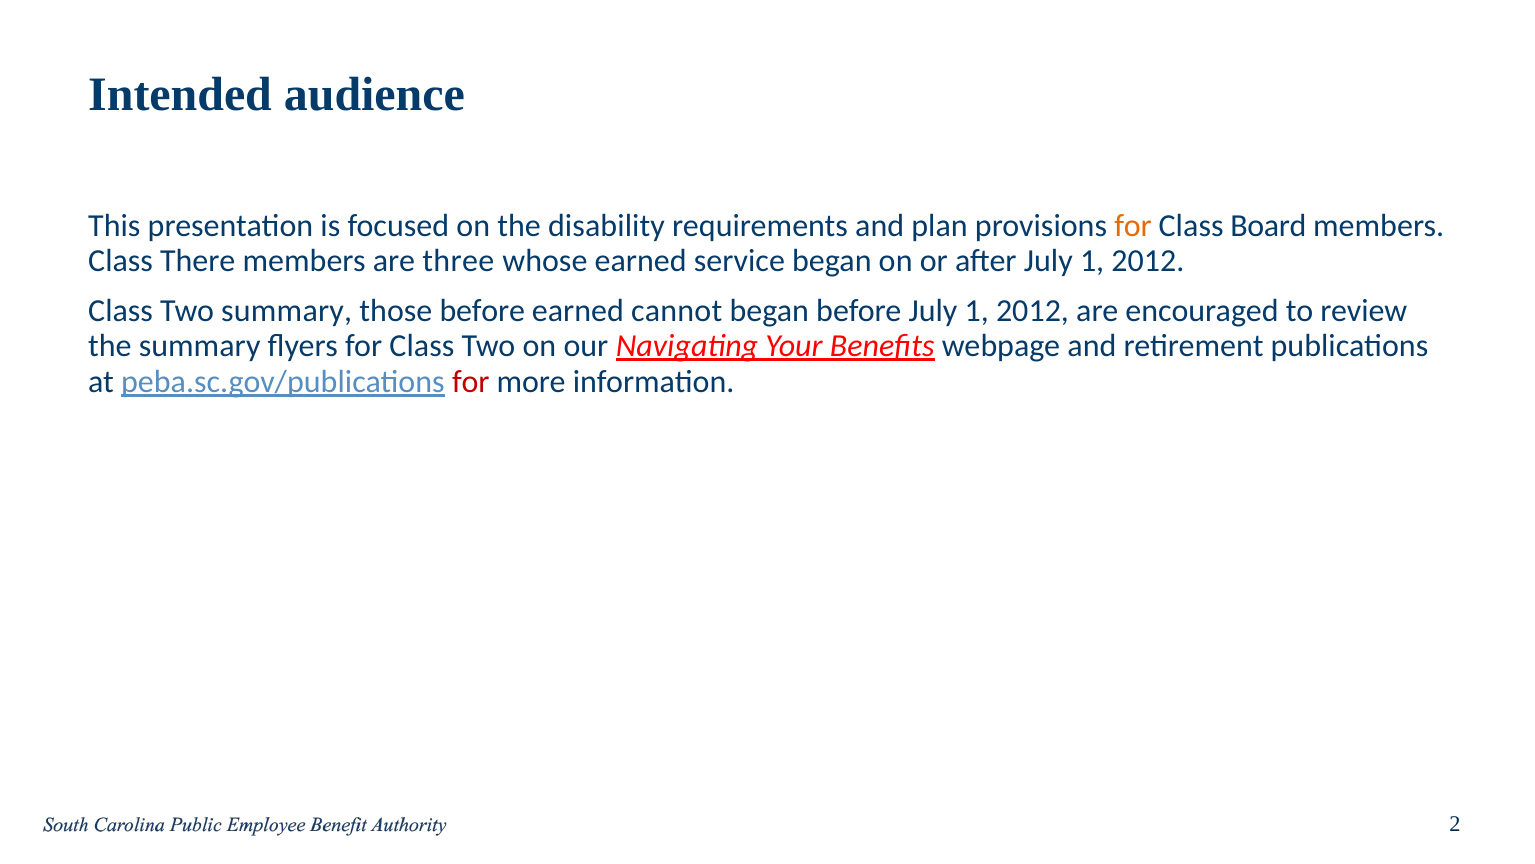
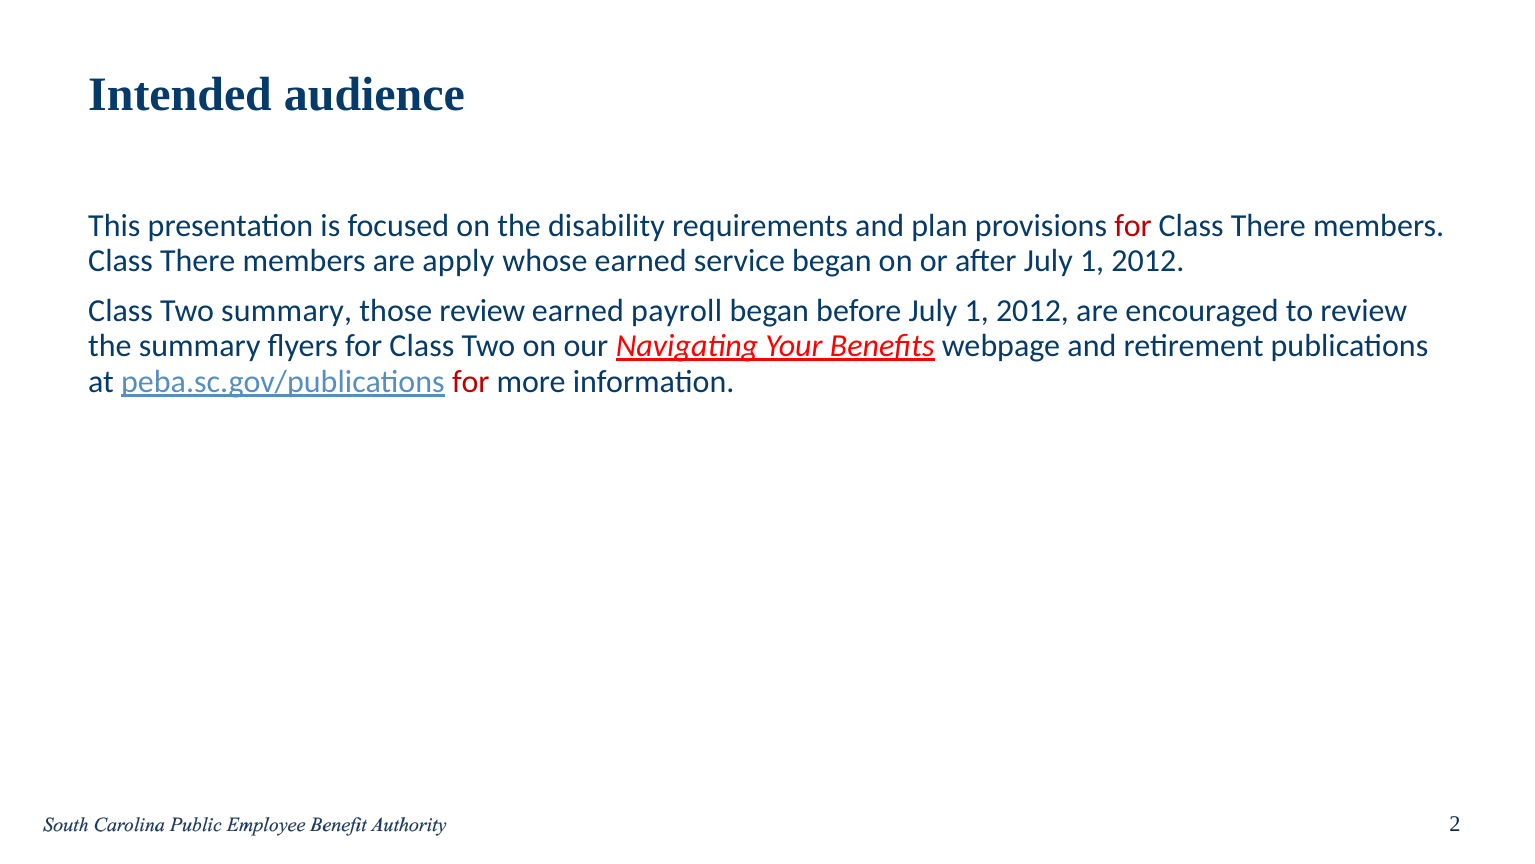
for colour: orange -> red (1133, 226)
Board: Board -> There (1268, 226)
three: three -> apply (458, 260)
those before: before -> review (482, 311)
cannot: cannot -> payroll (677, 311)
